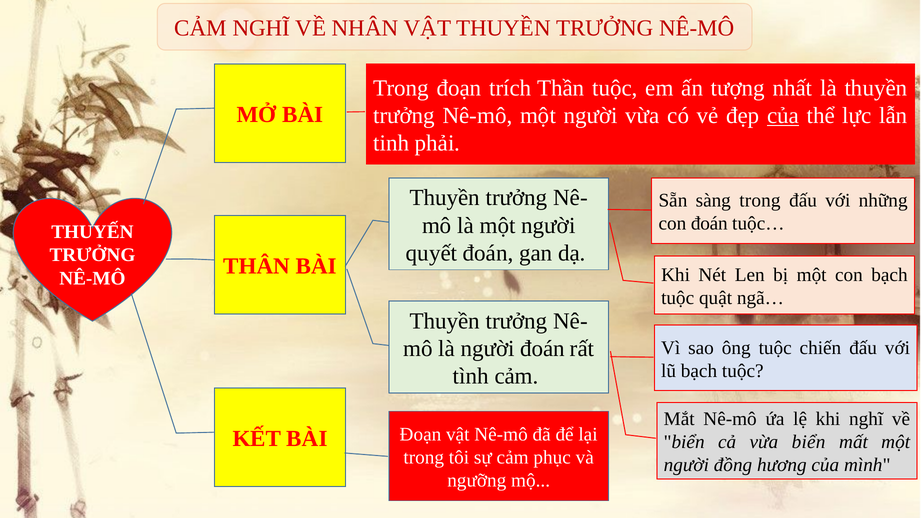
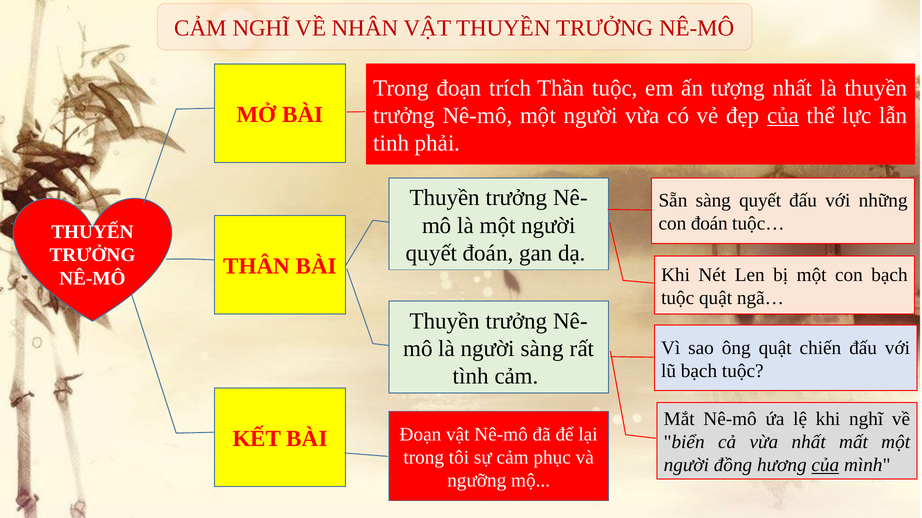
sàng trong: trong -> quyết (760, 201)
người đoán: đoán -> sàng (542, 349)
ông tuộc: tuộc -> quật (775, 348)
vừa biển: biển -> nhất (809, 443)
của underline: none -> present (825, 466)
